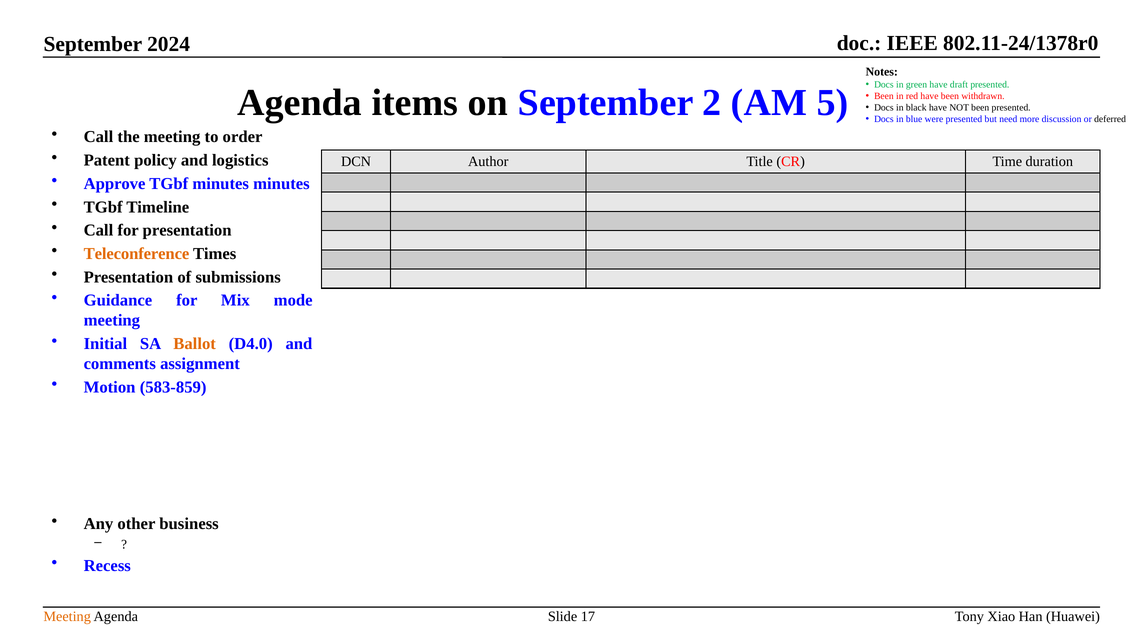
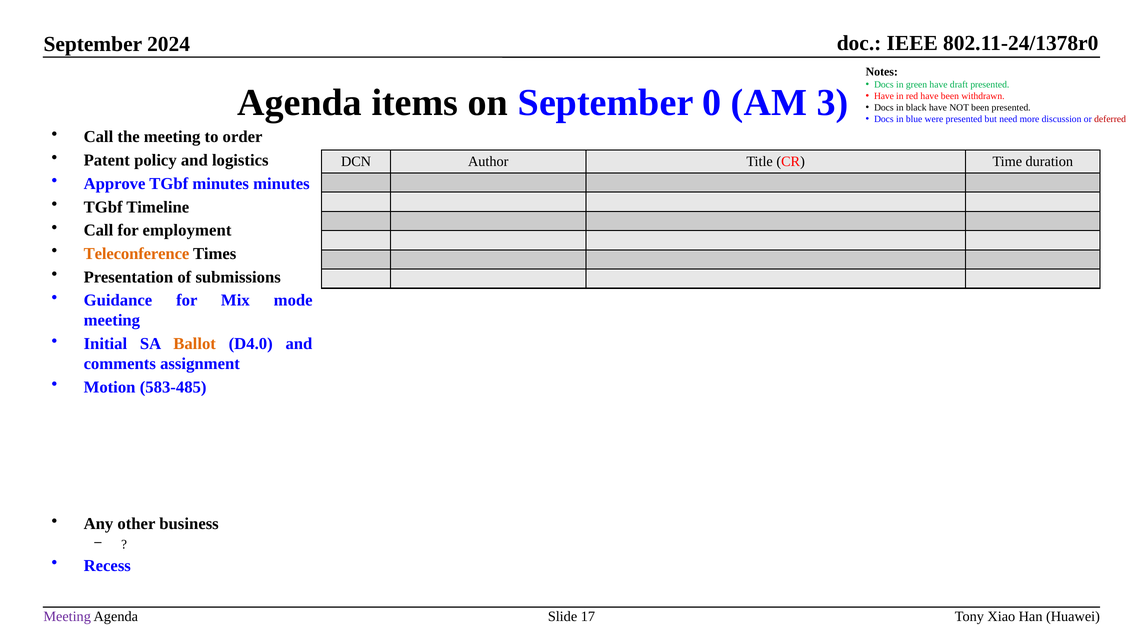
2: 2 -> 0 (712, 103)
5: 5 -> 3 (832, 103)
Been: Been -> Have (884, 96)
deferred colour: black -> red (1110, 119)
for presentation: presentation -> employment (187, 230)
583-859: 583-859 -> 583-485 (173, 387)
Meeting colour: orange -> purple (67, 617)
